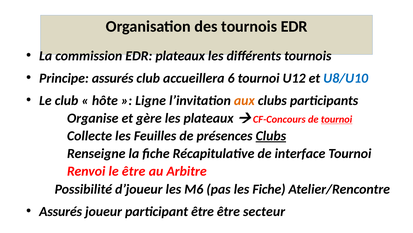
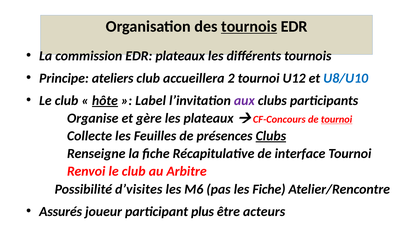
tournois underline: none -> present (249, 26)
Principe assurés: assurés -> ateliers (113, 78)
6: 6 -> 2 (231, 78)
hôte underline: none -> present (105, 100)
Ligne: Ligne -> Label (151, 100)
aux colour: orange -> purple (244, 100)
Renvoi le être: être -> club (134, 171)
d’joueur: d’joueur -> d’visites (139, 189)
participant être: être -> plus (203, 211)
secteur: secteur -> acteurs (264, 211)
